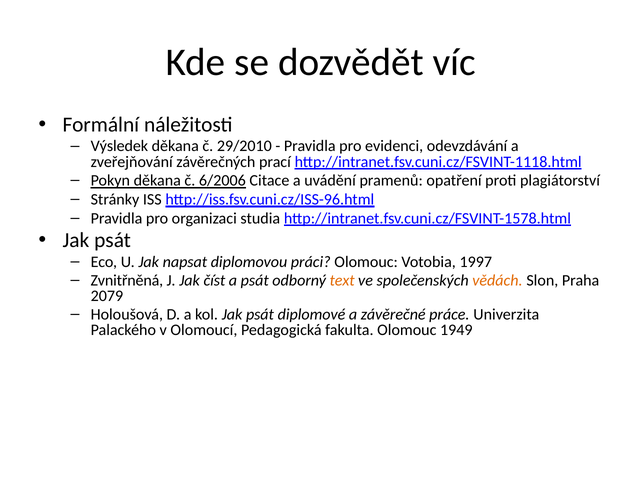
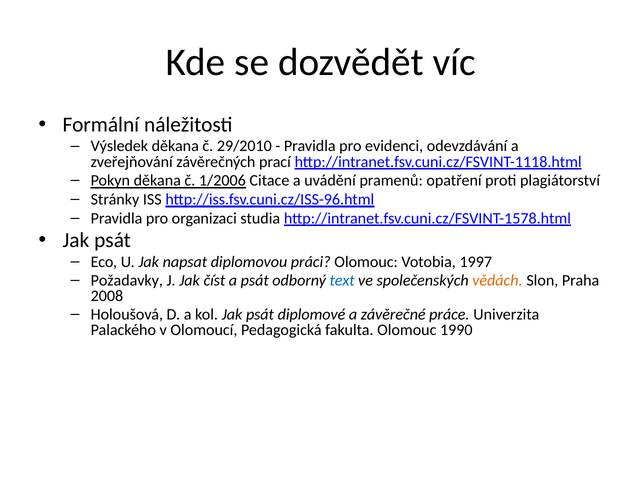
6/2006: 6/2006 -> 1/2006 (222, 181)
Zvnitřněná: Zvnitřněná -> Požadavky (127, 281)
text colour: orange -> blue (342, 281)
2079: 2079 -> 2008 (107, 296)
1949: 1949 -> 1990 (456, 330)
